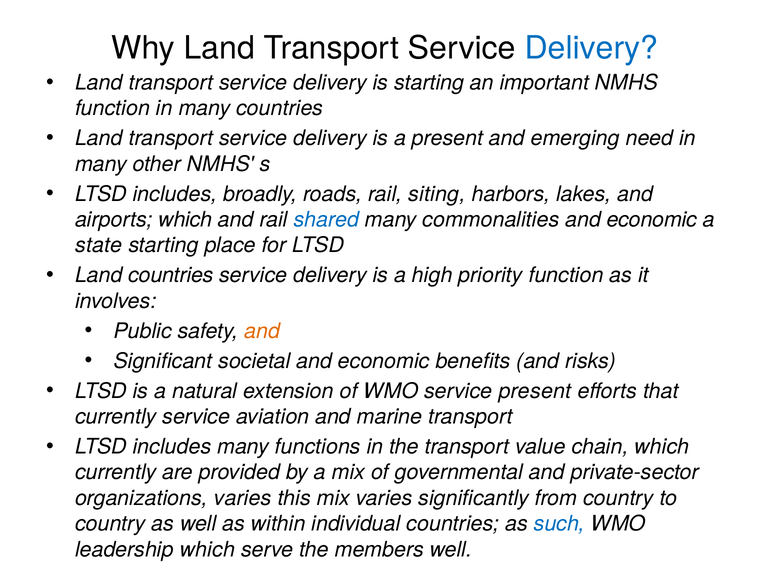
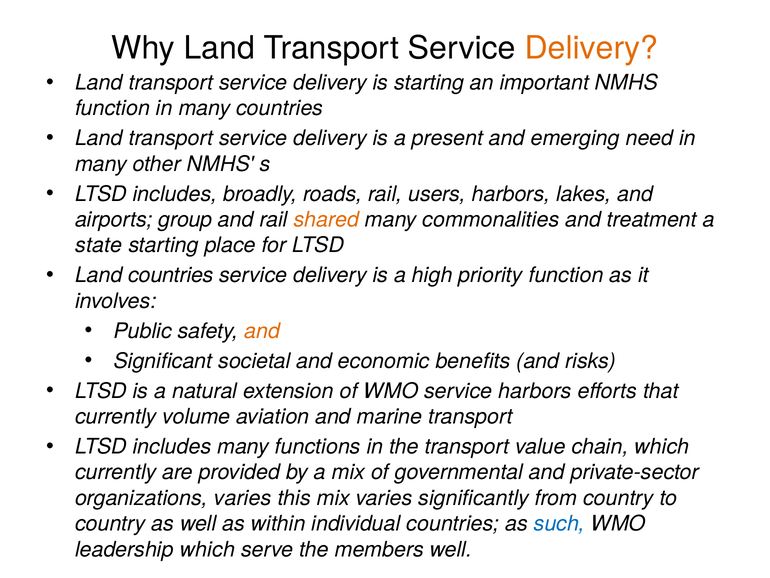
Delivery colour: blue -> orange (591, 48)
siting: siting -> users (437, 194)
airports which: which -> group (185, 220)
shared colour: blue -> orange (326, 220)
commonalities and economic: economic -> treatment (652, 220)
service present: present -> harbors (535, 391)
currently service: service -> volume (196, 416)
